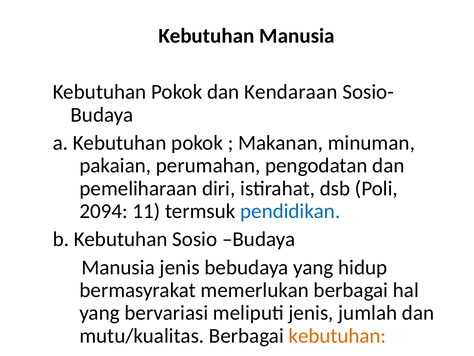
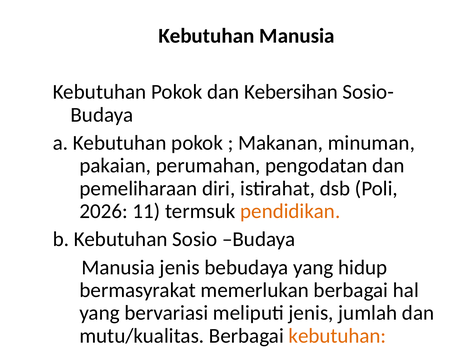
Kendaraan: Kendaraan -> Kebersihan (291, 92)
2094: 2094 -> 2026 (104, 211)
pendidikan colour: blue -> orange (290, 211)
